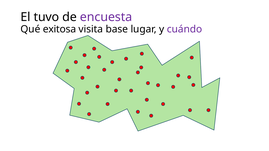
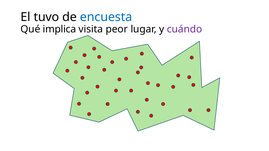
encuesta colour: purple -> blue (106, 17)
exitosa: exitosa -> implica (59, 29)
base: base -> peor (117, 29)
